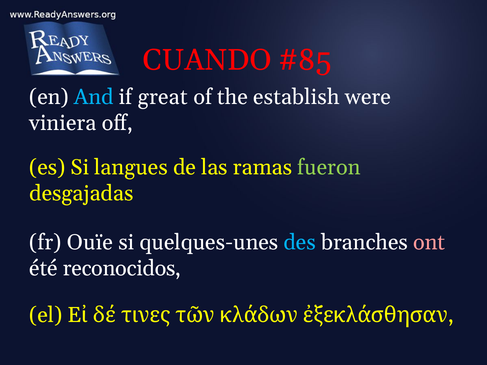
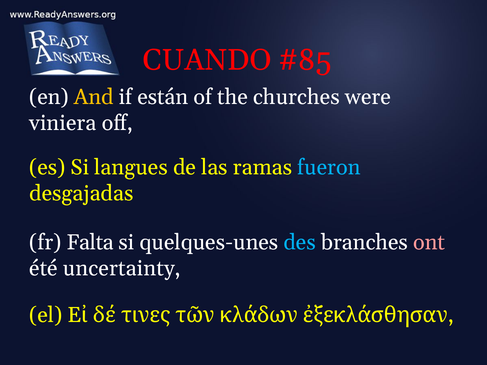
And colour: light blue -> yellow (94, 97)
great: great -> están (163, 97)
establish: establish -> churches (296, 97)
fueron colour: light green -> light blue (329, 168)
Ouïe: Ouïe -> Falta (90, 243)
reconocidos: reconocidos -> uncertainty (122, 269)
